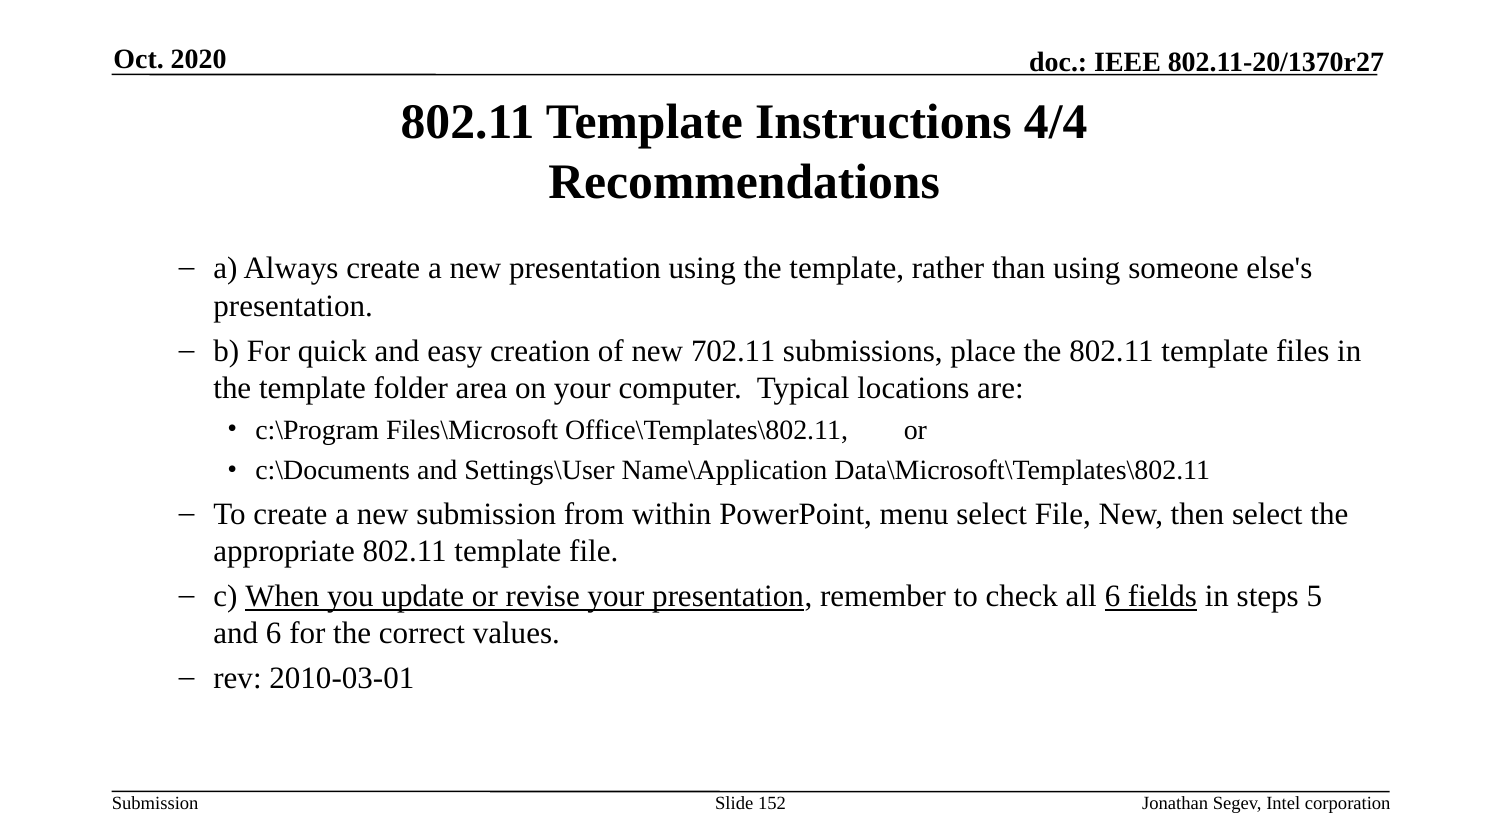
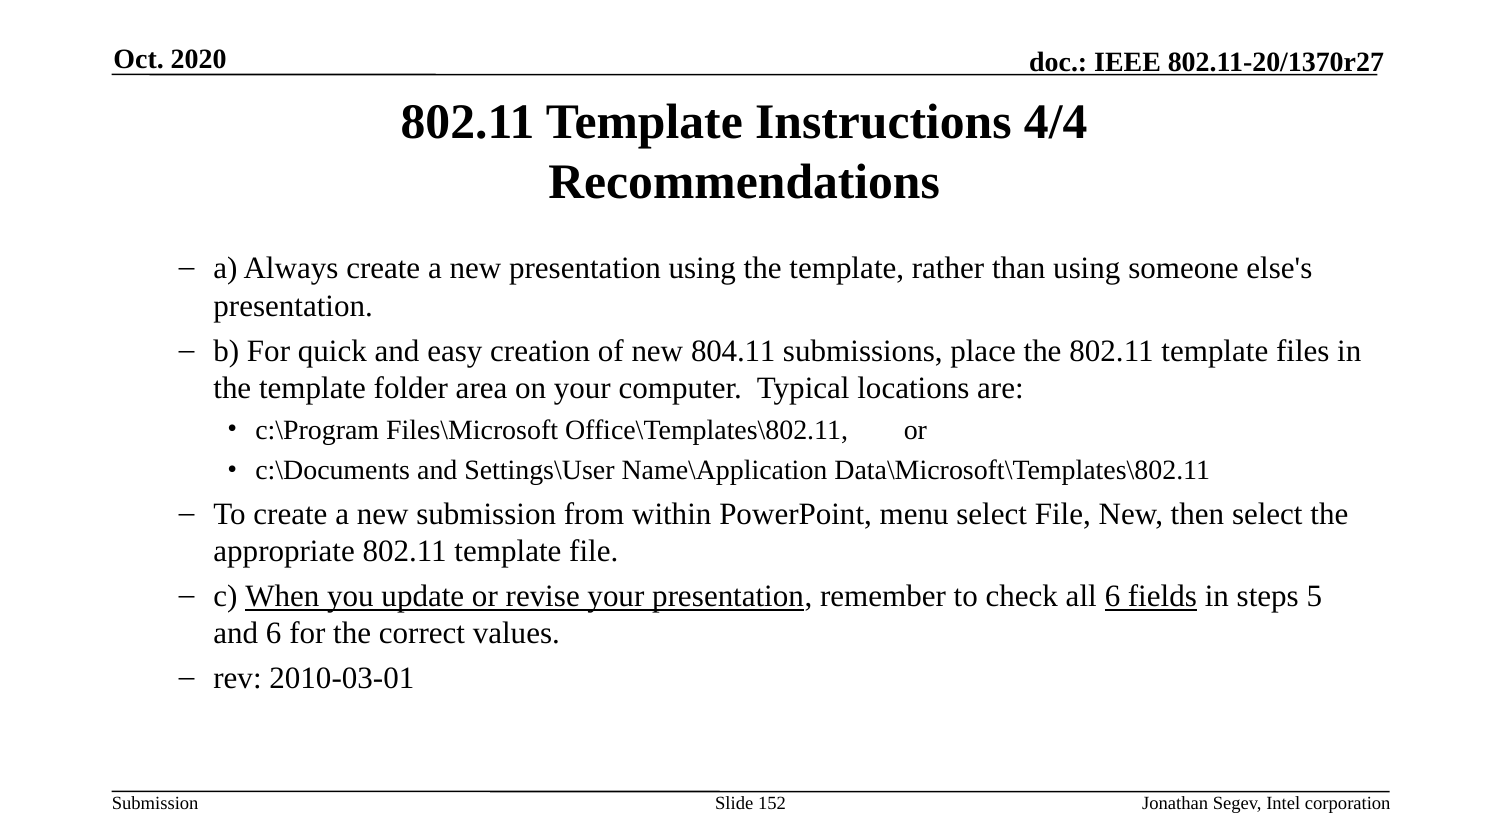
702.11: 702.11 -> 804.11 (733, 351)
